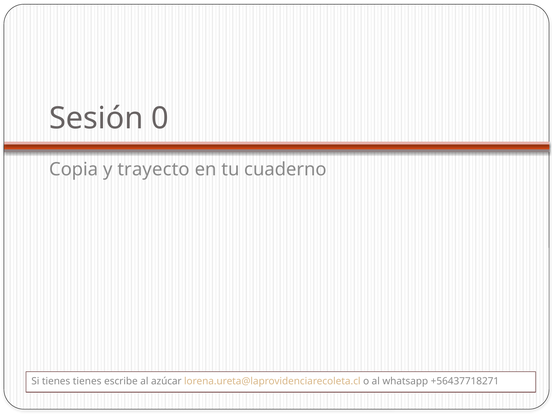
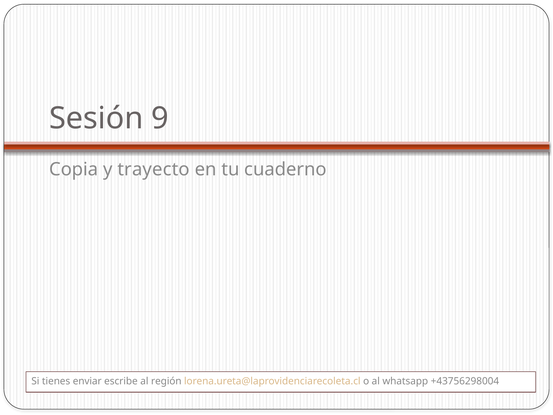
0: 0 -> 9 (160, 118)
tienes tienes: tienes -> enviar (87, 381)
azúcar: azúcar -> región (166, 381)
+56437718271: +56437718271 -> +43756298004 (465, 381)
